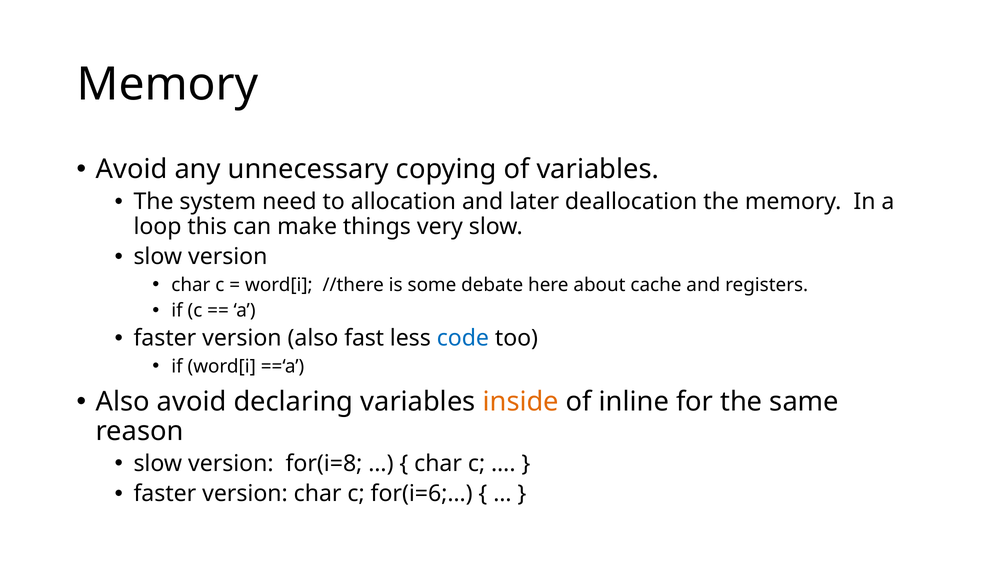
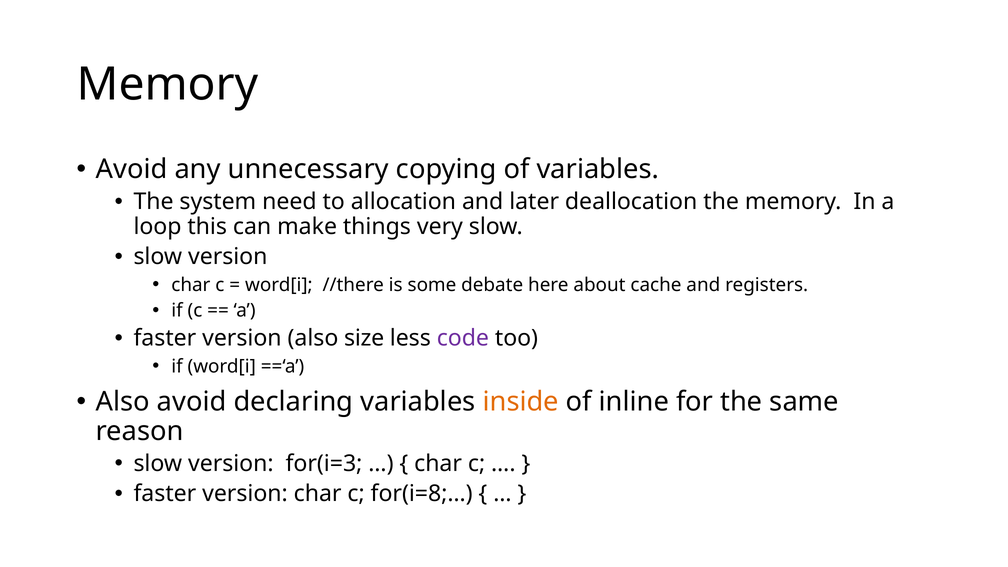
fast: fast -> size (364, 338)
code colour: blue -> purple (463, 338)
for(i=8: for(i=8 -> for(i=3 (324, 464)
for(i=6;…: for(i=6;… -> for(i=8;… (422, 494)
